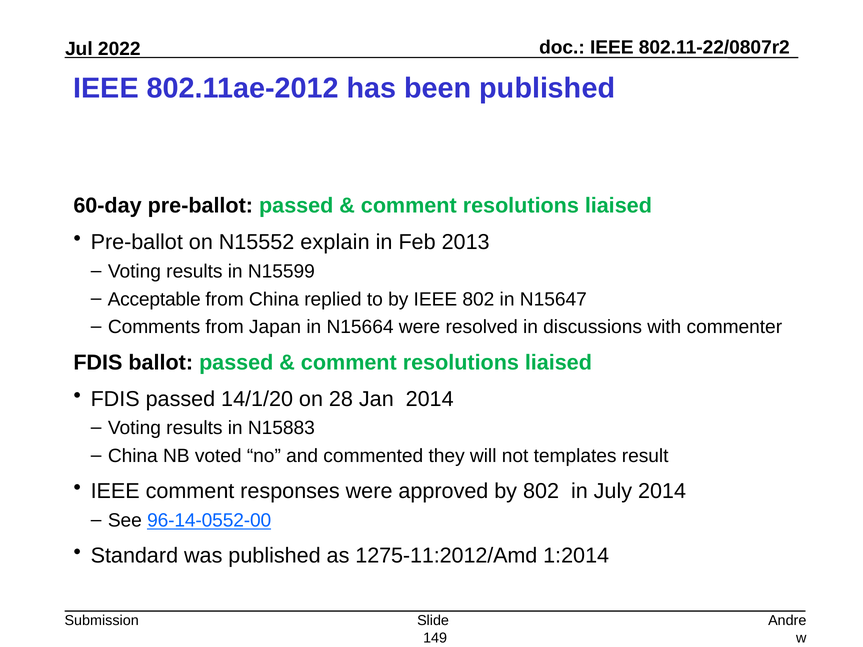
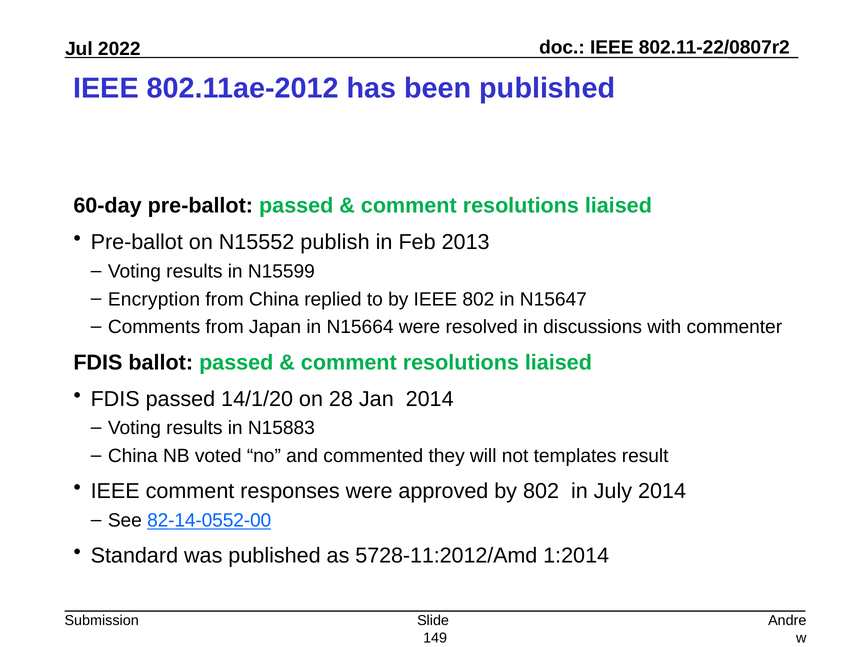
explain: explain -> publish (335, 242)
Acceptable: Acceptable -> Encryption (154, 299)
96-14-0552-00: 96-14-0552-00 -> 82-14-0552-00 (209, 521)
1275-11:2012/Amd: 1275-11:2012/Amd -> 5728-11:2012/Amd (446, 556)
